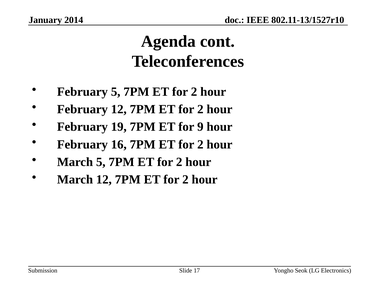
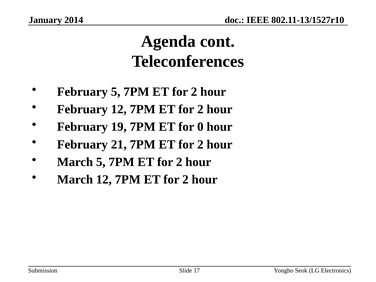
9: 9 -> 0 (200, 127)
16: 16 -> 21 (119, 144)
